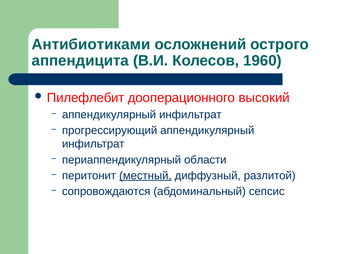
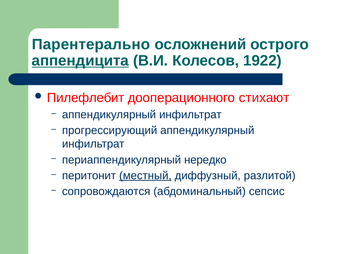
Антибиотиками: Антибиотиками -> Парентерально (91, 44)
аппендицита underline: none -> present (80, 61)
1960: 1960 -> 1922 (262, 61)
высокий: высокий -> стихают (264, 98)
области: области -> нередко (205, 160)
